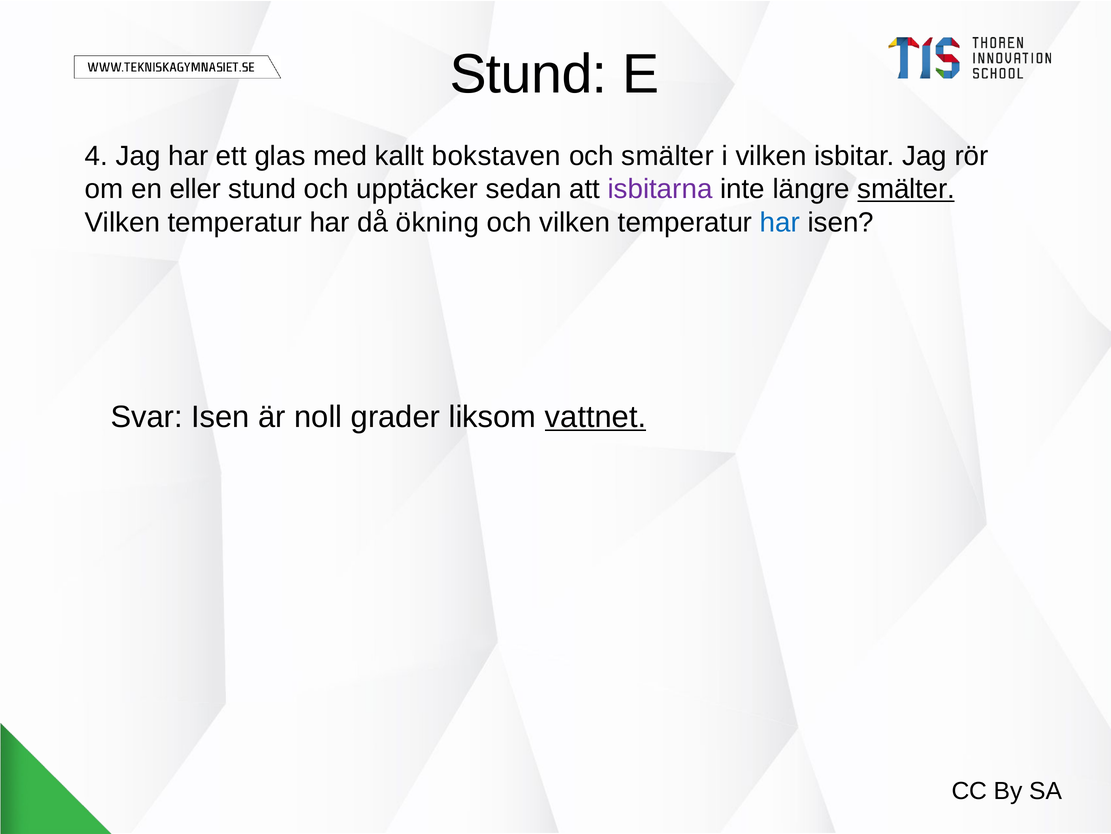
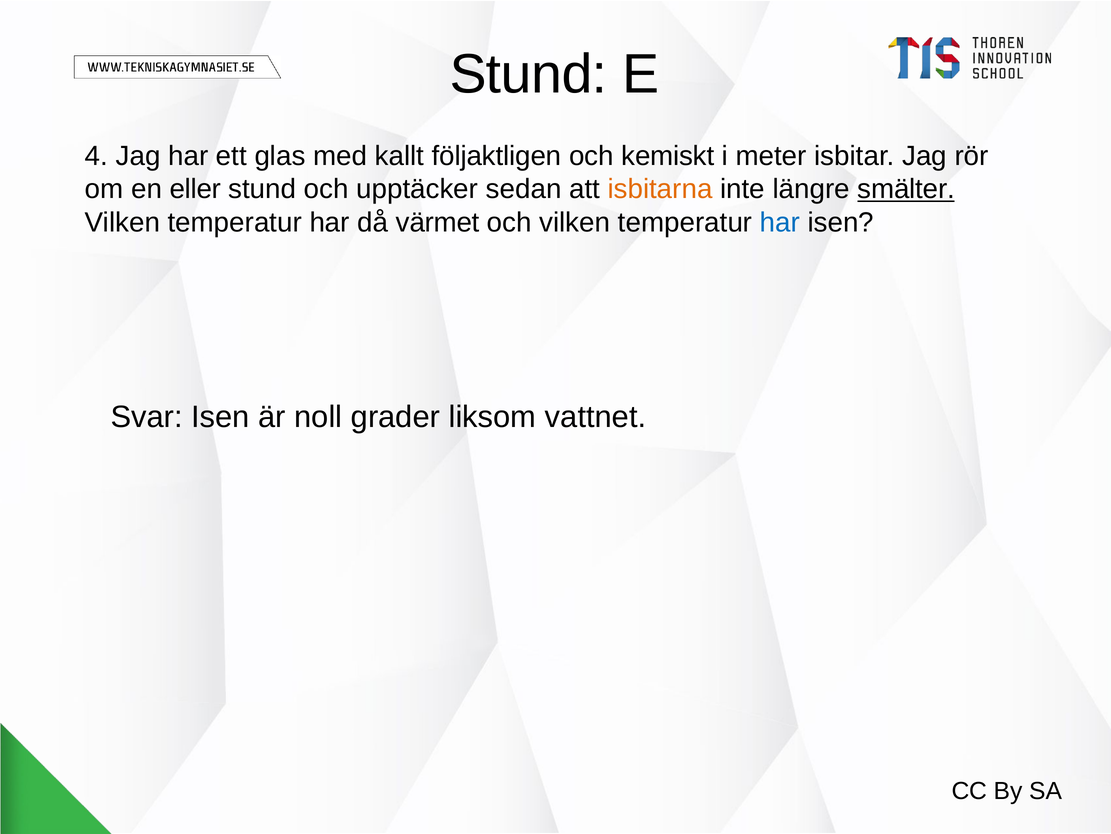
bokstaven: bokstaven -> följaktligen (497, 156)
och smälter: smälter -> kemiskt (668, 156)
i vilken: vilken -> meter (771, 156)
isbitarna colour: purple -> orange (660, 189)
ökning: ökning -> värmet (438, 222)
vattnet underline: present -> none (596, 417)
